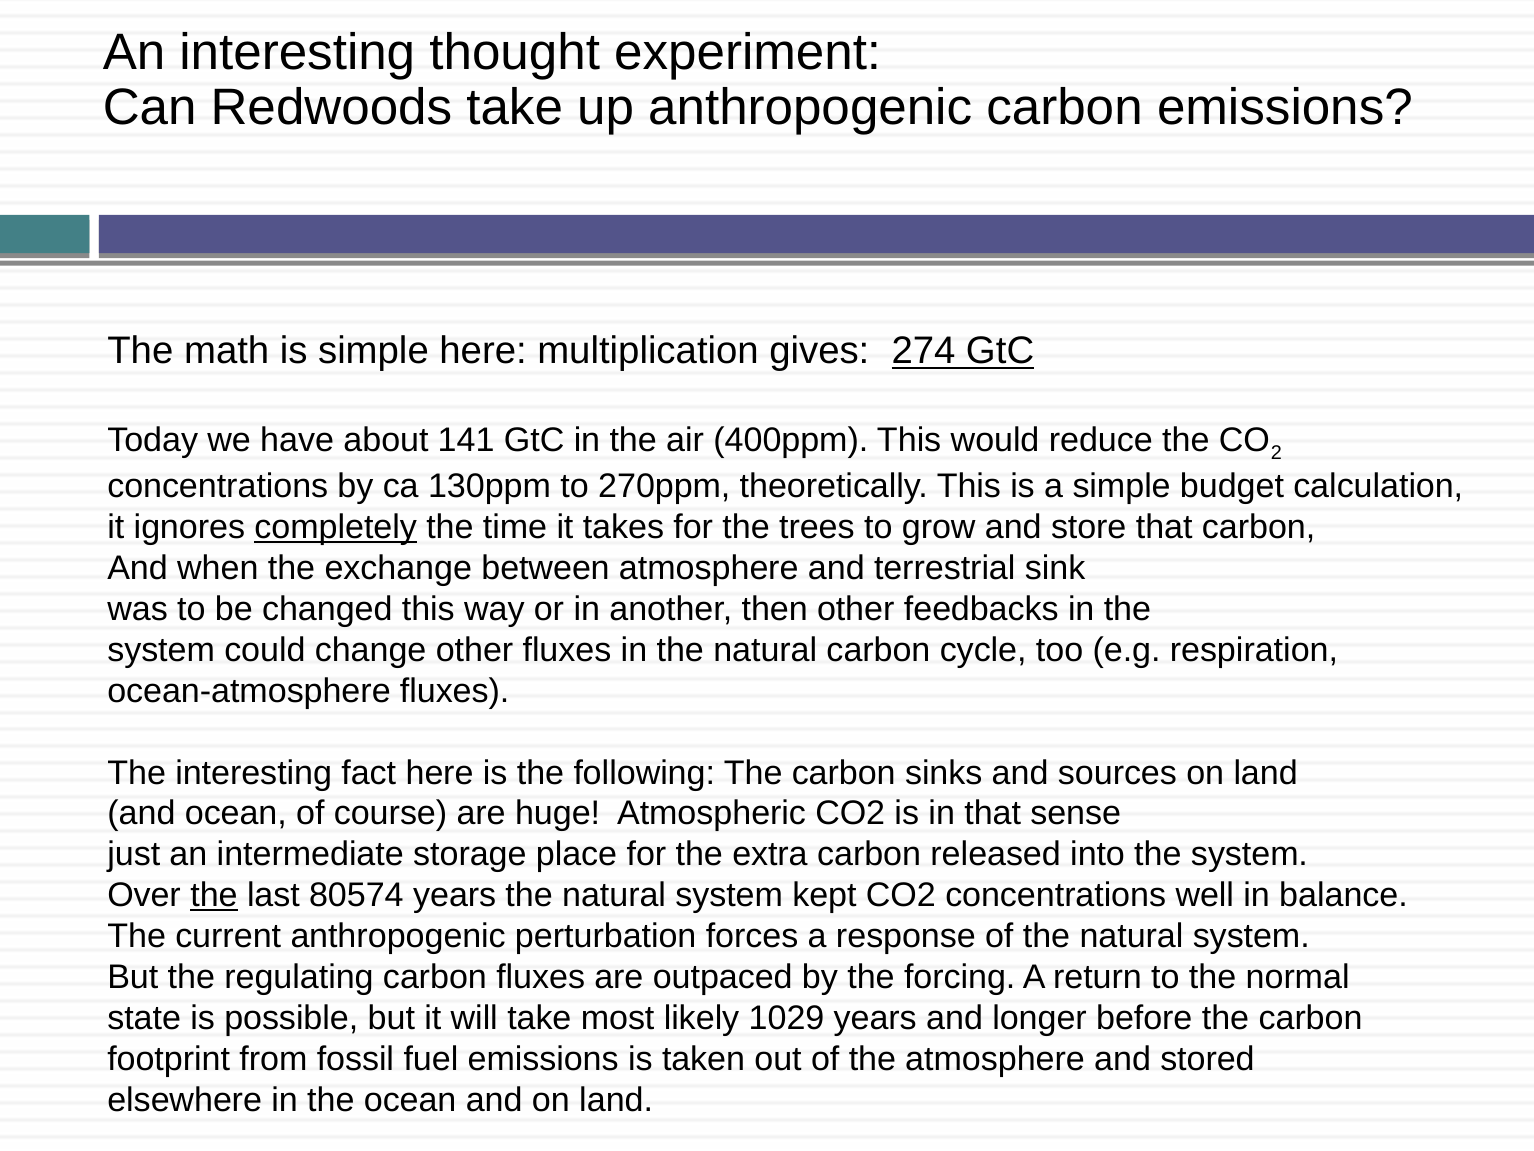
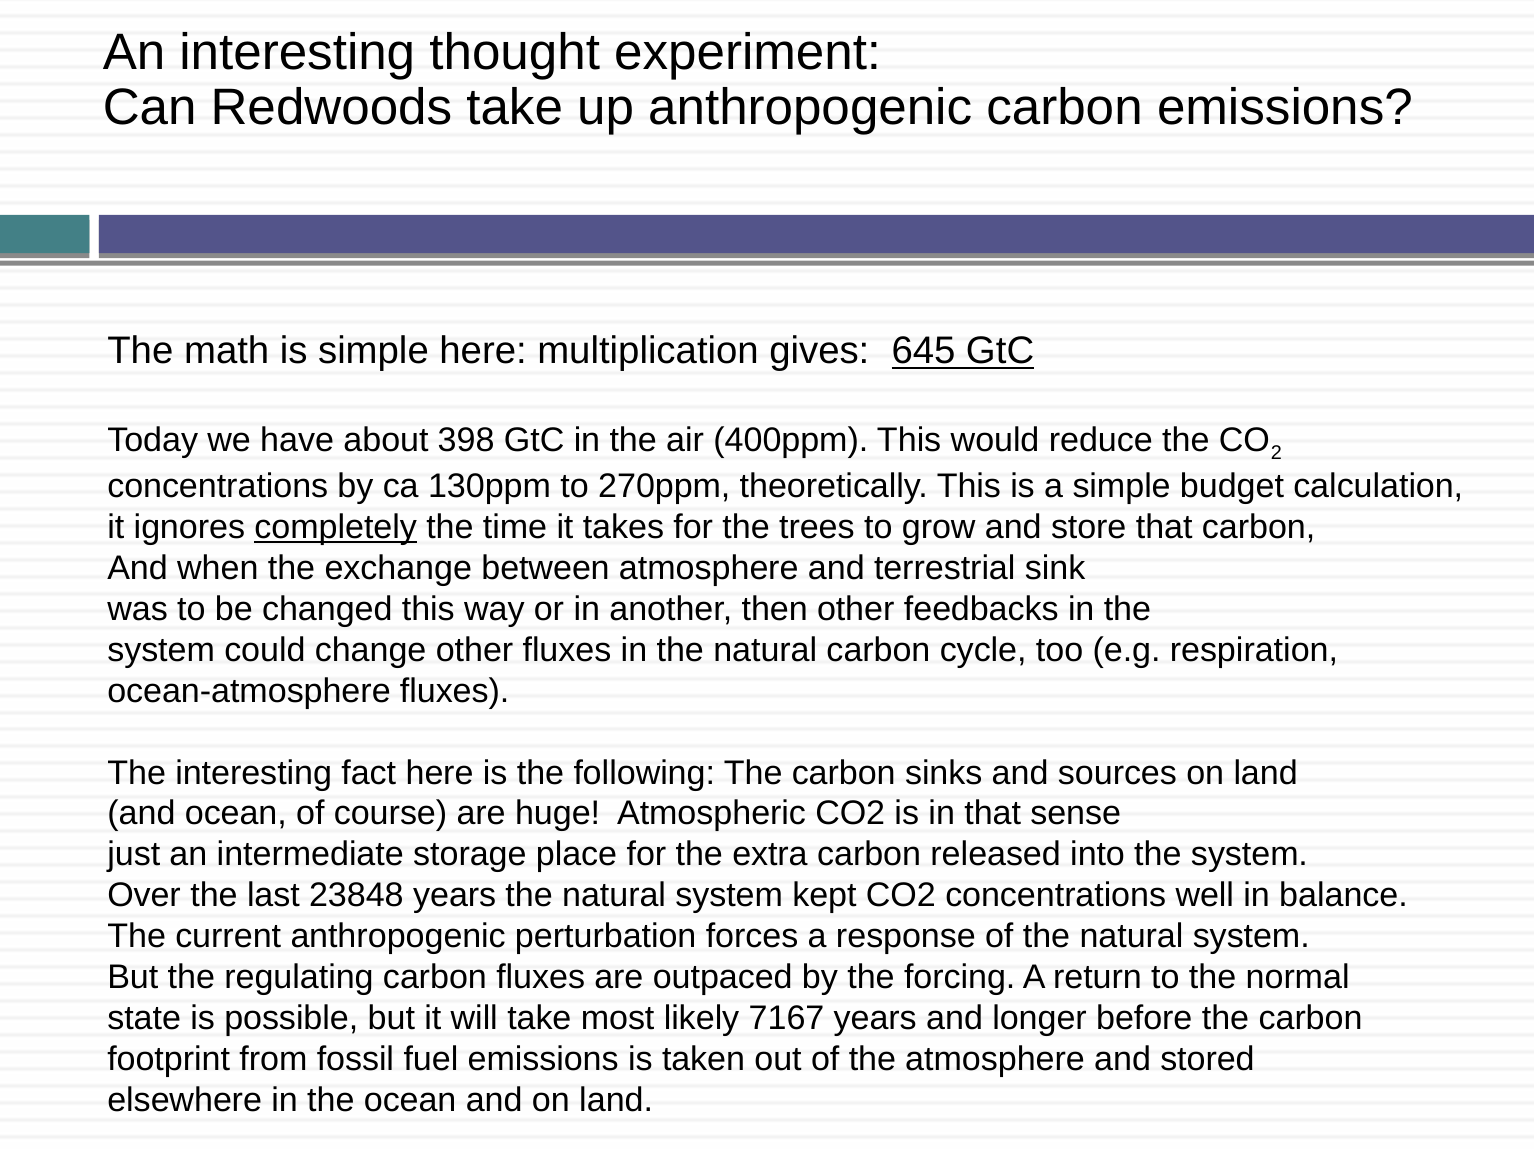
274: 274 -> 645 (924, 351)
141: 141 -> 398 (466, 440)
the underline: present -> none (214, 895)
80574: 80574 -> 23848 (356, 895)
1029: 1029 -> 7167 (787, 1018)
